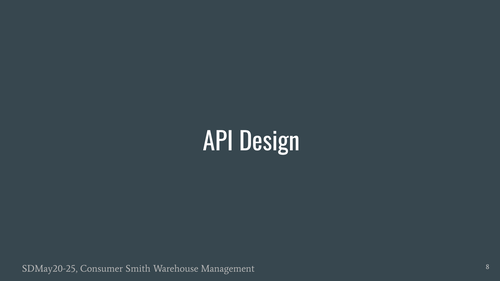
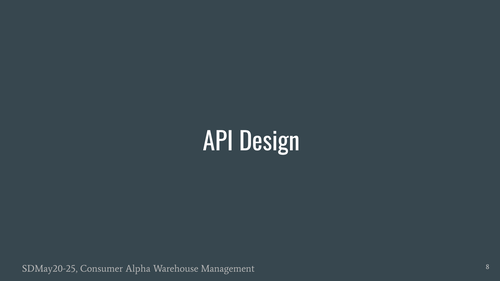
Smith: Smith -> Alpha (138, 269)
